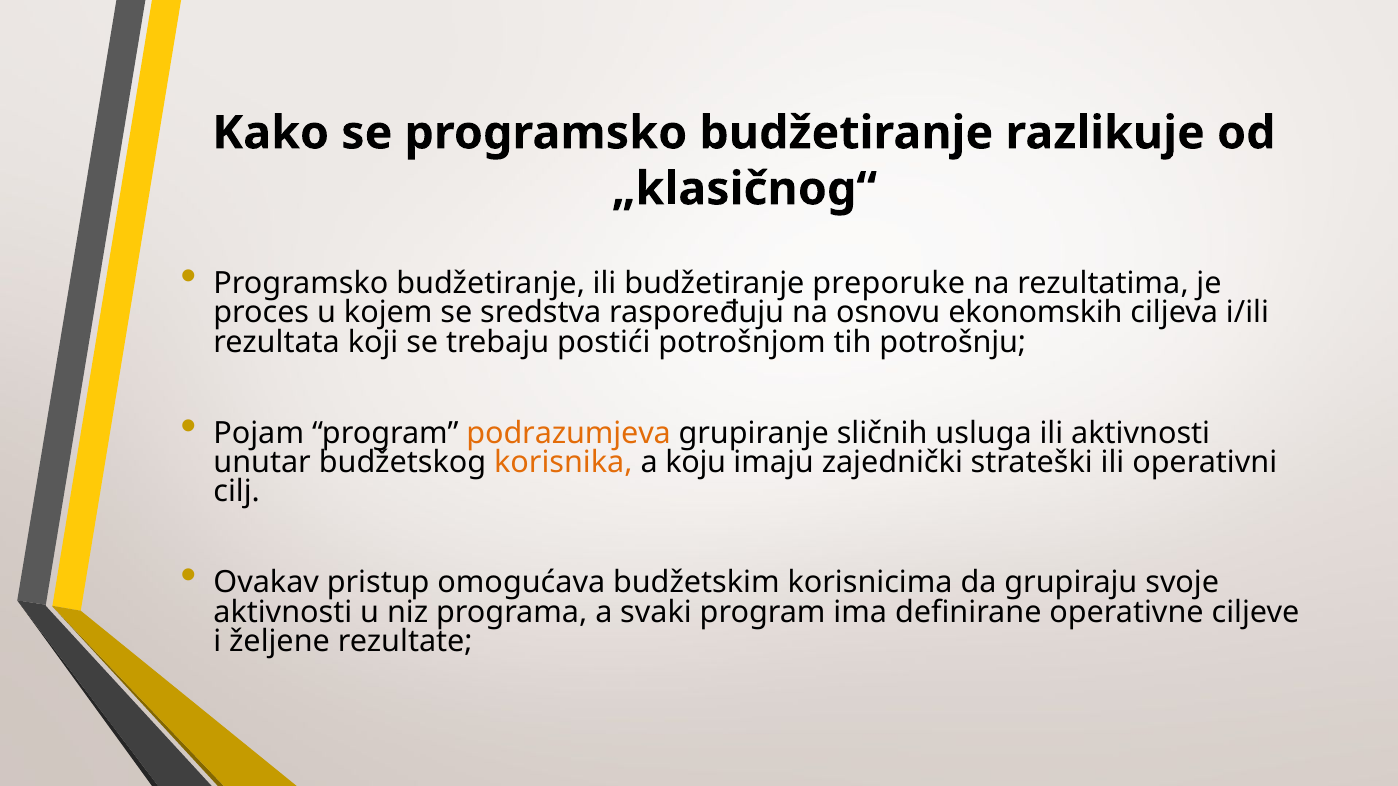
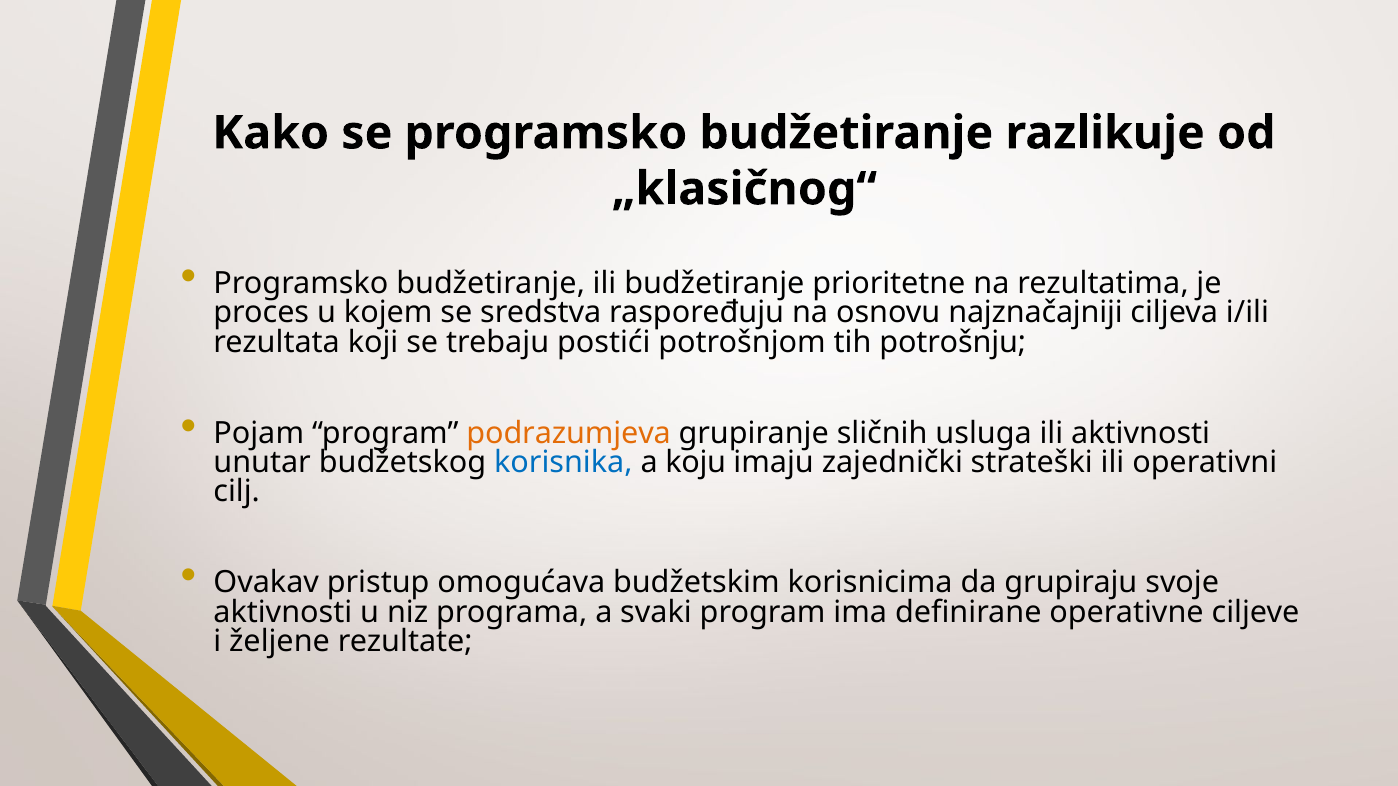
preporuke: preporuke -> prioritetne (889, 283)
ekonomskih: ekonomskih -> najznačajniji (1035, 313)
korisnika colour: orange -> blue (563, 463)
